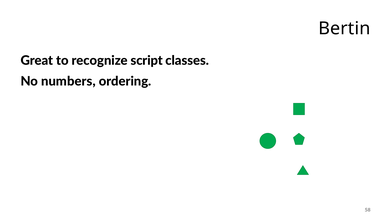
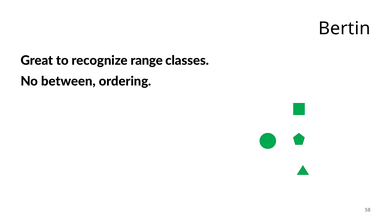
script: script -> range (147, 61)
numbers: numbers -> between (68, 81)
